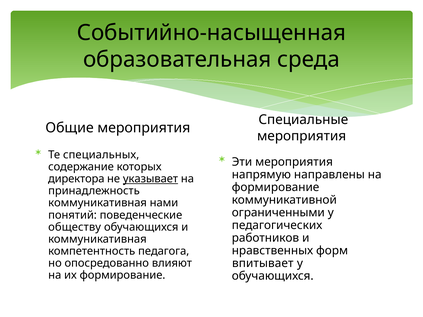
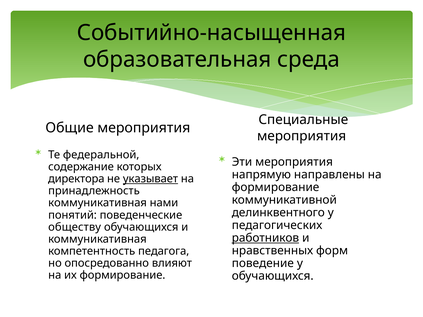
специальных: специальных -> федеральной (101, 155)
ограниченными: ограниченными -> делинквентного (278, 213)
работников underline: none -> present (265, 238)
впитывает: впитывает -> поведение (263, 263)
